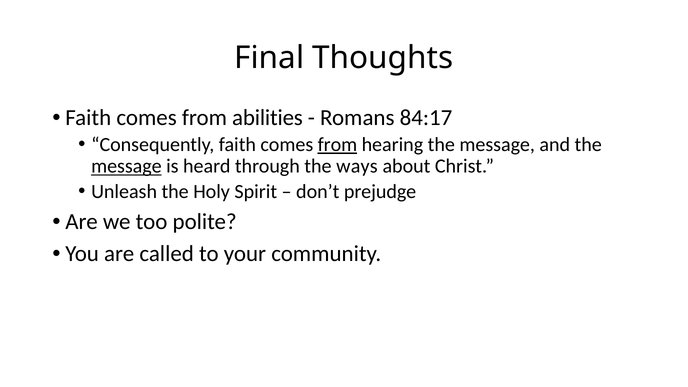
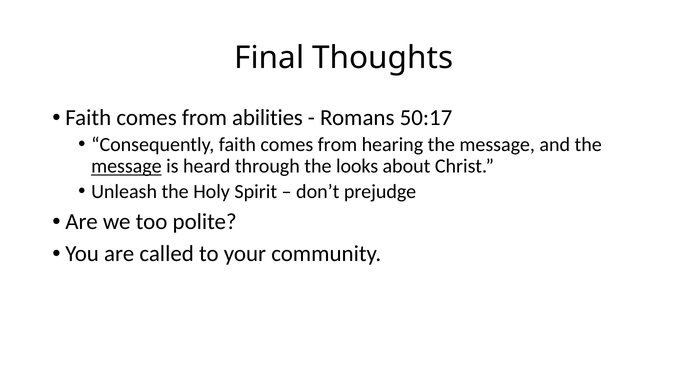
84:17: 84:17 -> 50:17 (426, 118)
from underline: present -> none (337, 145)
ways: ways -> looks (357, 166)
